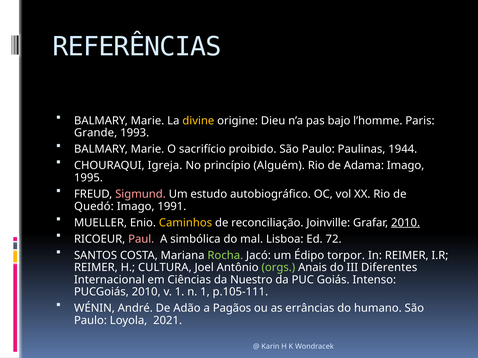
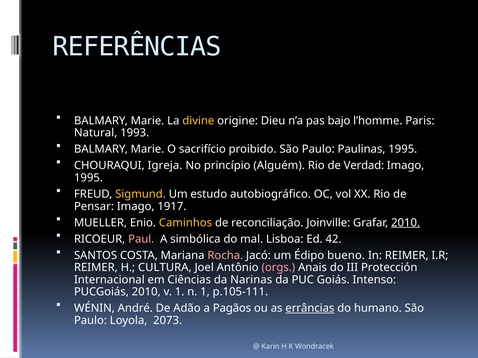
Grande: Grande -> Natural (96, 133)
Paulinas 1944: 1944 -> 1995 (403, 149)
Adama: Adama -> Verdad (364, 166)
Sigmund colour: pink -> yellow (140, 194)
Quedó: Quedó -> Pensar (94, 207)
1991: 1991 -> 1917 (172, 207)
72: 72 -> 42 (334, 239)
Rocha colour: light green -> pink (225, 256)
torpor: torpor -> bueno (346, 256)
orgs colour: light green -> pink (278, 268)
Diferentes: Diferentes -> Protección (389, 268)
Nuestro: Nuestro -> Narinas (251, 280)
errâncias underline: none -> present (310, 309)
2021: 2021 -> 2073 (168, 321)
